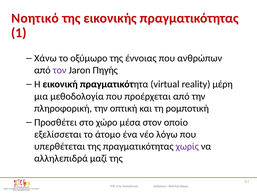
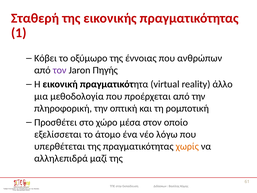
Νοητικό: Νοητικό -> Σταθερή (35, 18)
Χάνω: Χάνω -> Κόβει (46, 58)
μέρη: μέρη -> άλλο (223, 84)
χωρίς colour: purple -> orange (187, 146)
